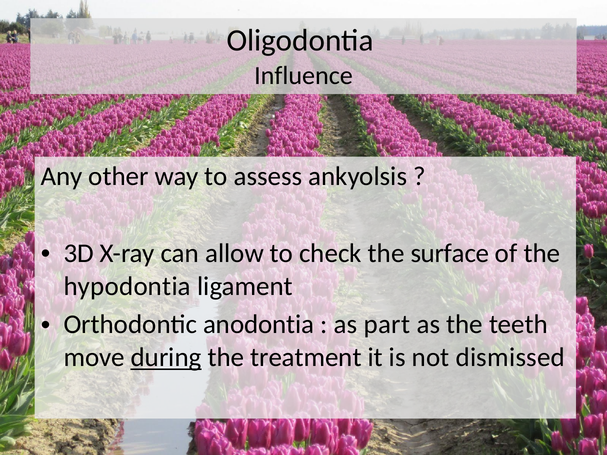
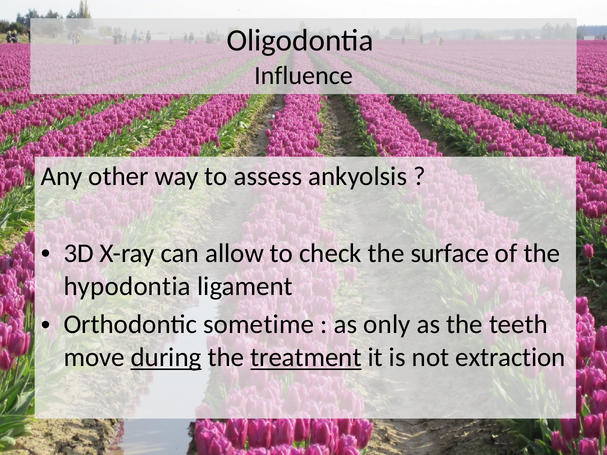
anodontia: anodontia -> sometime (259, 325)
part: part -> only (387, 325)
treatment underline: none -> present (306, 358)
dismissed: dismissed -> extraction (511, 358)
